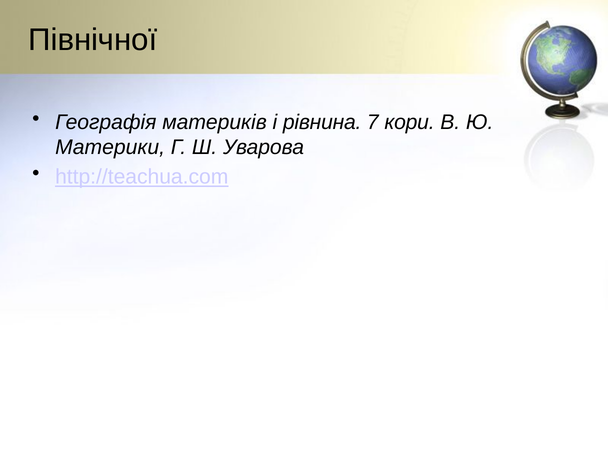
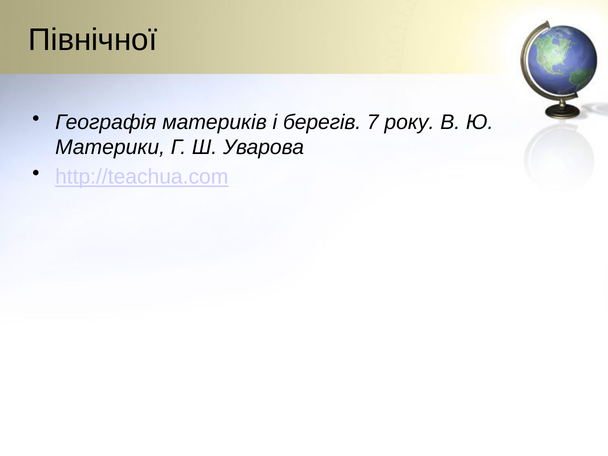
рівнина: рівнина -> берегів (322, 122)
кори: кори -> року (409, 122)
